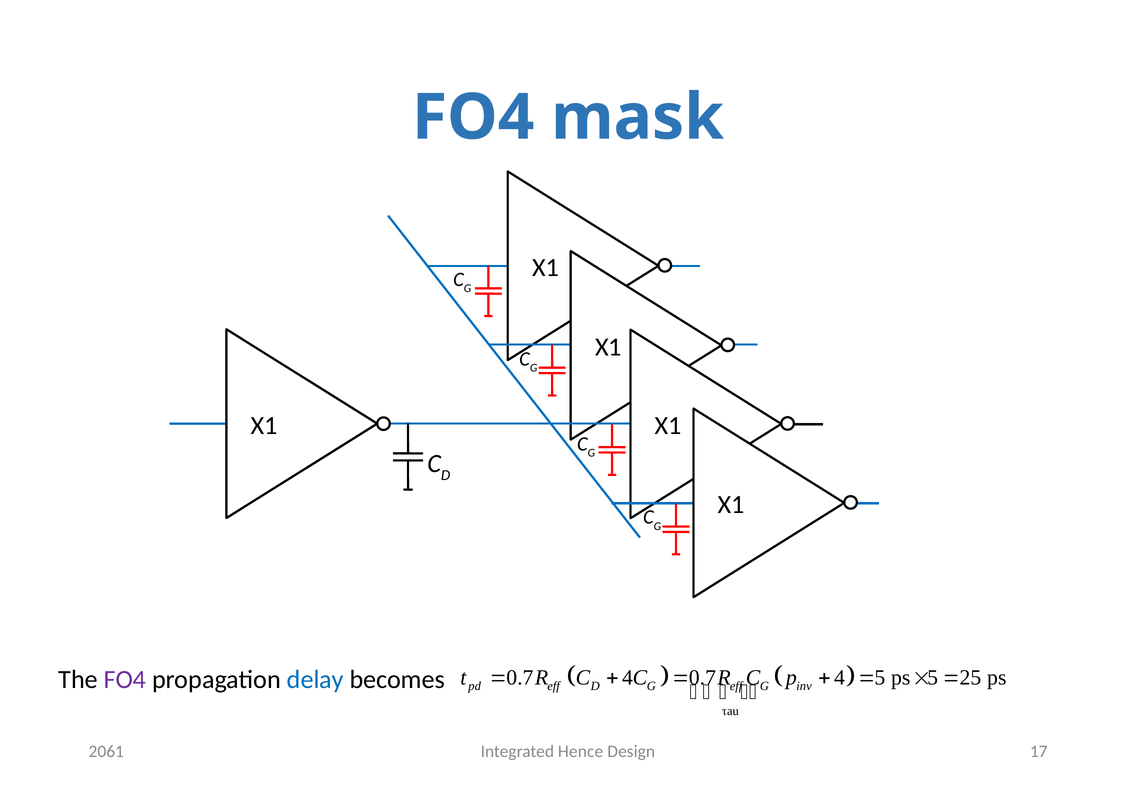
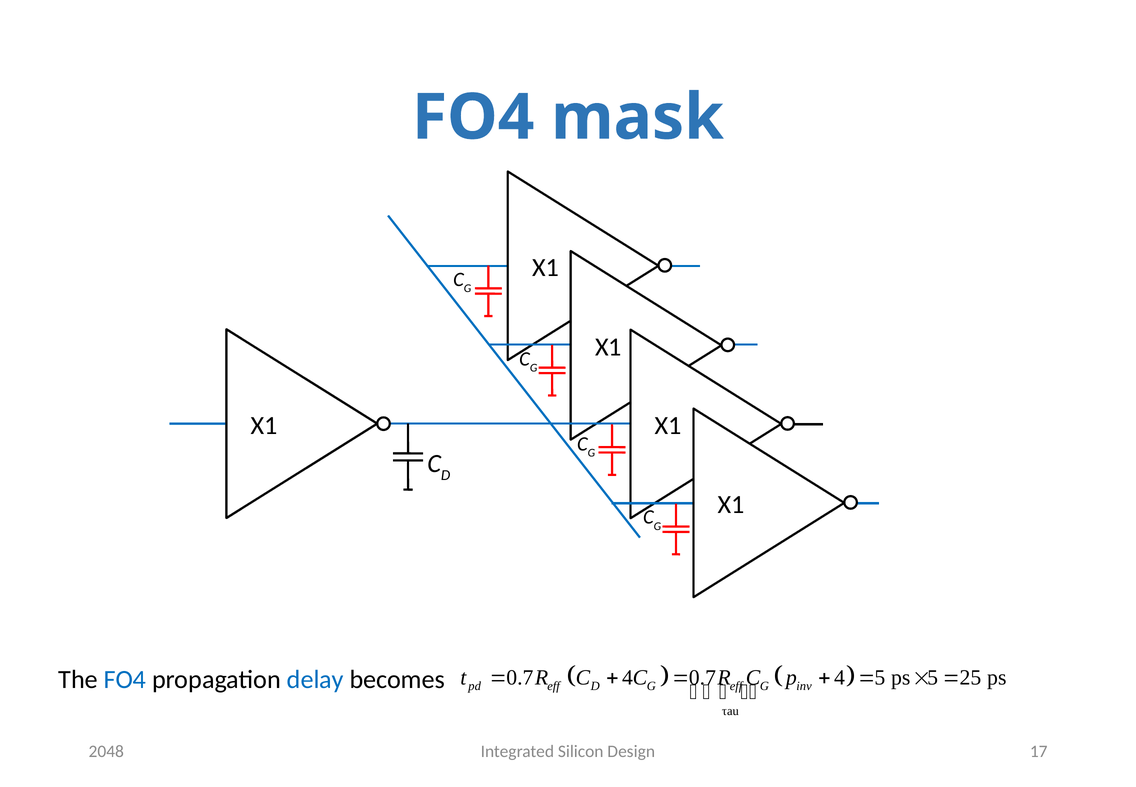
FO4 colour: purple -> blue (125, 679)
Hence: Hence -> Silicon (581, 751)
2061: 2061 -> 2048 (106, 751)
